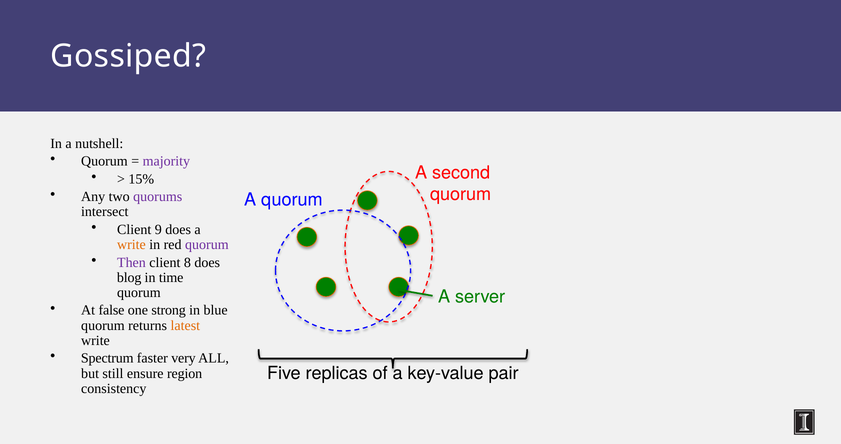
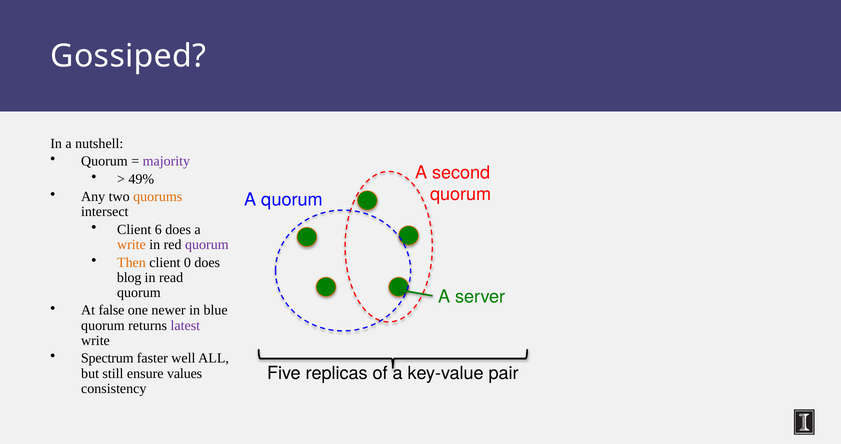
15%: 15% -> 49% (141, 179)
quorums colour: purple -> orange (158, 197)
9: 9 -> 6 (158, 230)
Then colour: purple -> orange (131, 263)
8: 8 -> 0 (187, 263)
time: time -> read (171, 278)
strong: strong -> newer (169, 310)
latest colour: orange -> purple (185, 326)
very: very -> well (183, 358)
region: region -> values (185, 374)
